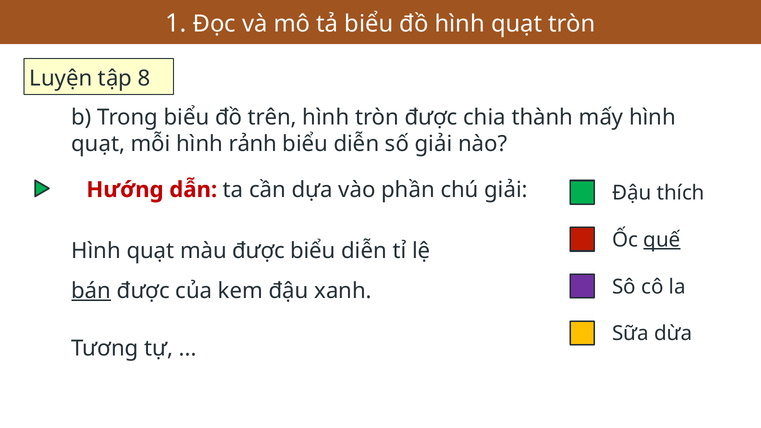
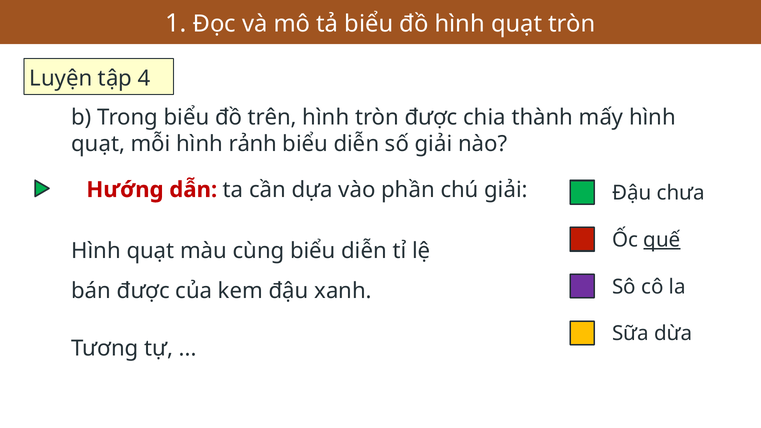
8: 8 -> 4 (144, 78)
thích: thích -> chưa (681, 193)
màu được: được -> cùng (259, 251)
bán underline: present -> none (91, 291)
